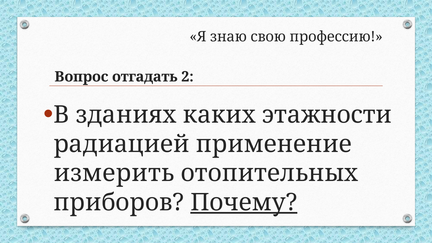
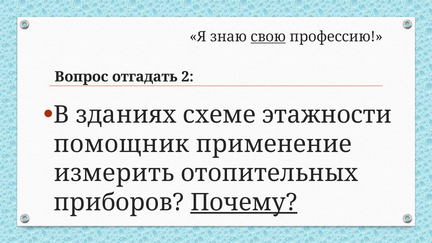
свою underline: none -> present (268, 37)
каких: каких -> схеме (219, 115)
радиацией: радиацией -> помощник (121, 144)
